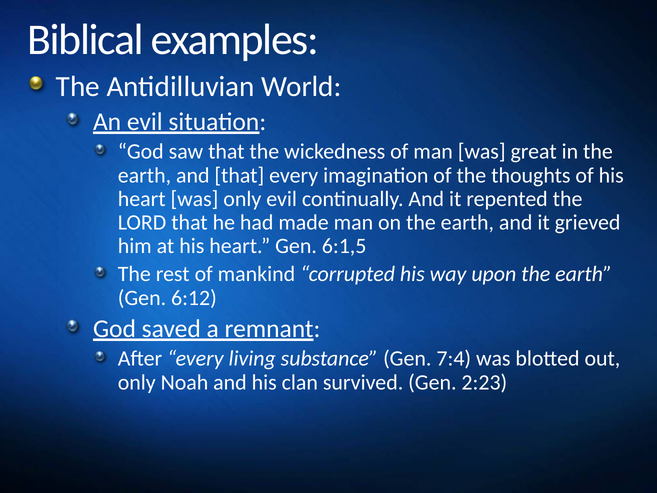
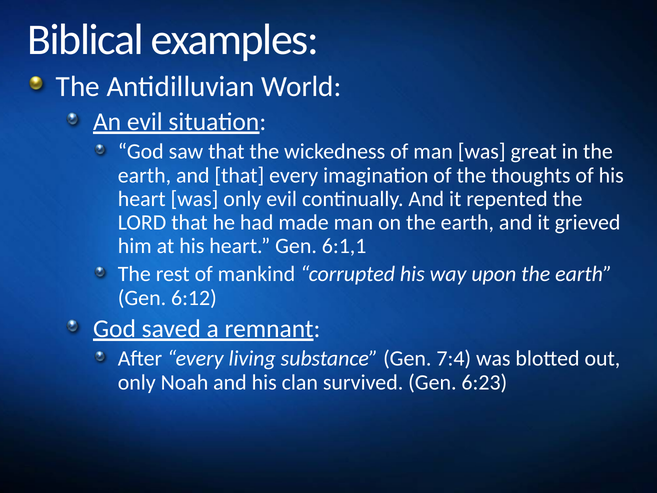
6:1,5: 6:1,5 -> 6:1,1 (344, 246)
2:23: 2:23 -> 6:23 (484, 382)
